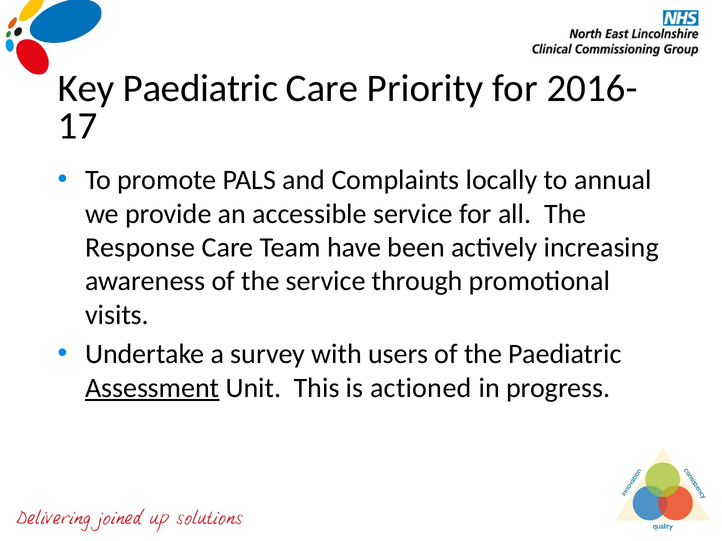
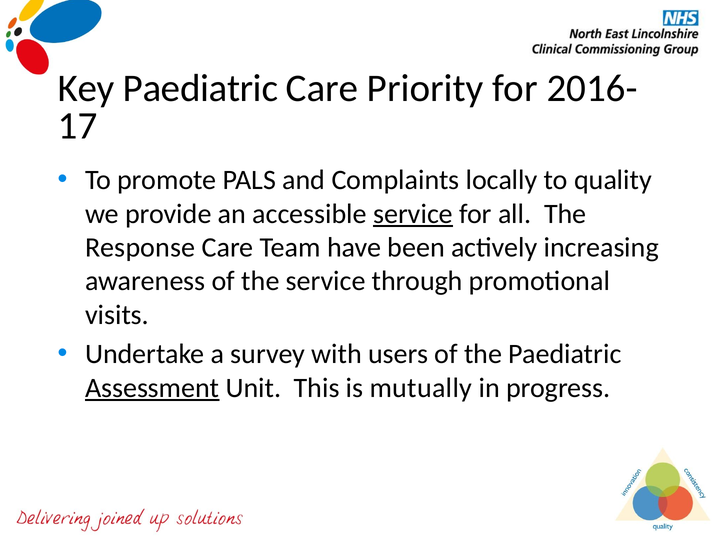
annual: annual -> quality (613, 180)
service underline: none -> present (413, 214)
actioned: actioned -> mutually (421, 388)
